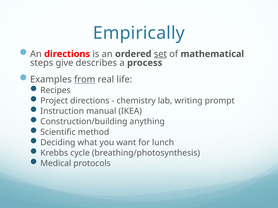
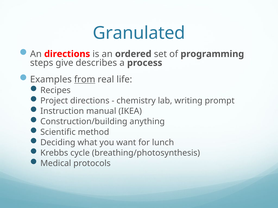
Empirically: Empirically -> Granulated (139, 33)
set underline: present -> none (160, 54)
mathematical: mathematical -> programming (212, 54)
